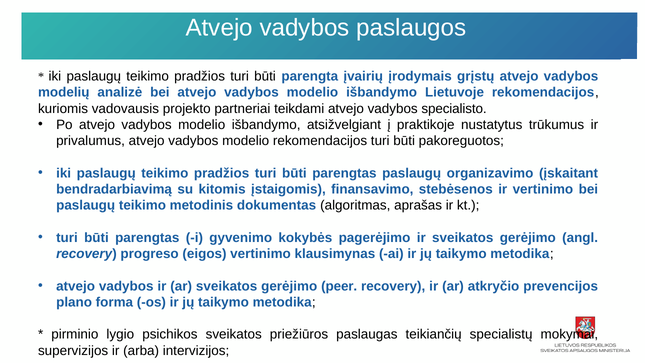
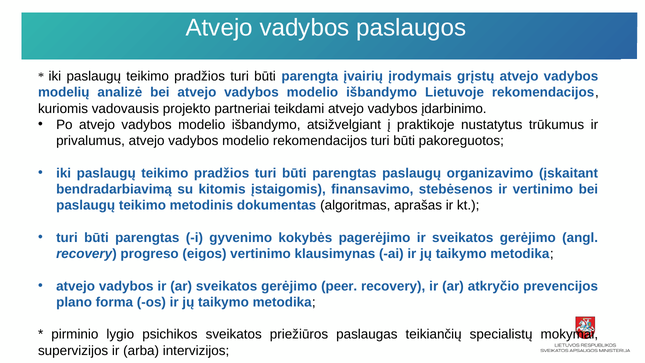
specialisto: specialisto -> įdarbinimo (454, 109)
